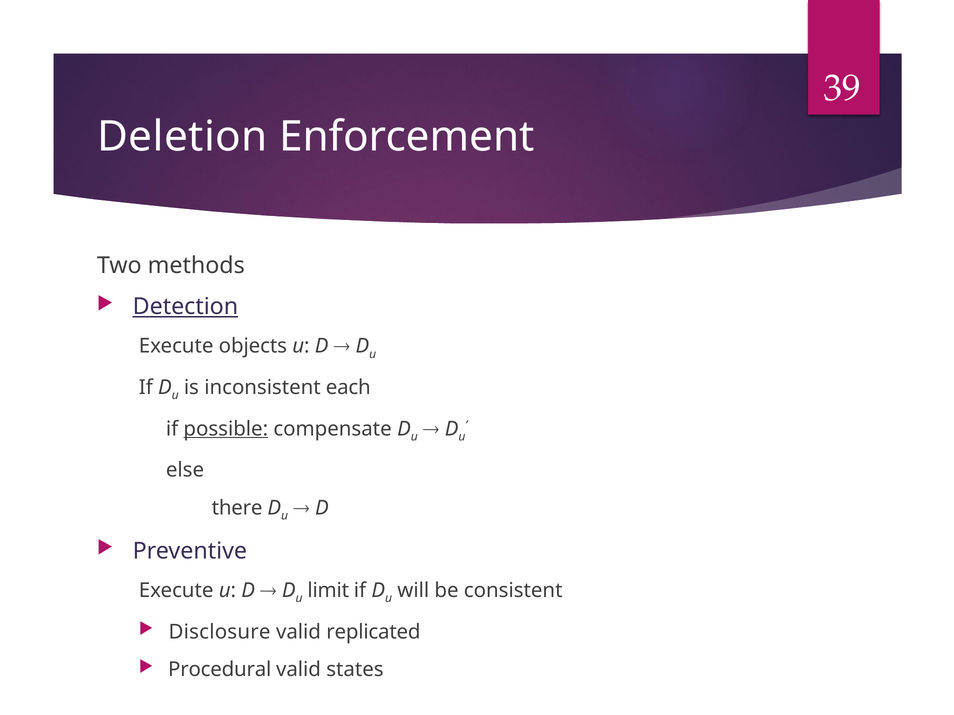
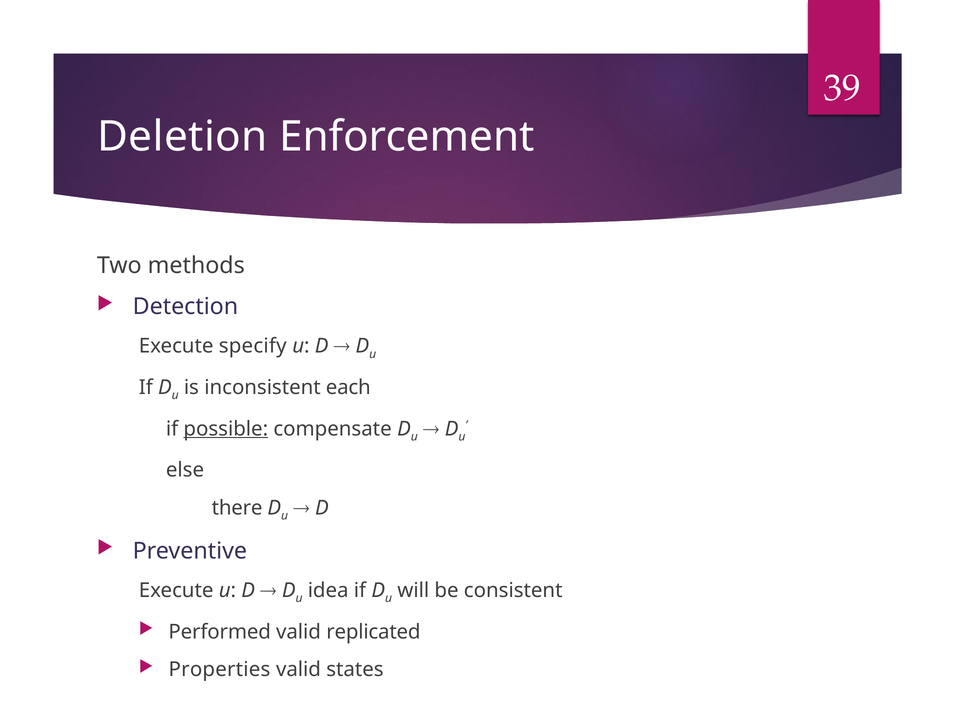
Detection underline: present -> none (185, 307)
objects: objects -> specify (253, 346)
limit: limit -> idea (328, 591)
Disclosure: Disclosure -> Performed (220, 632)
Procedural: Procedural -> Properties (220, 670)
